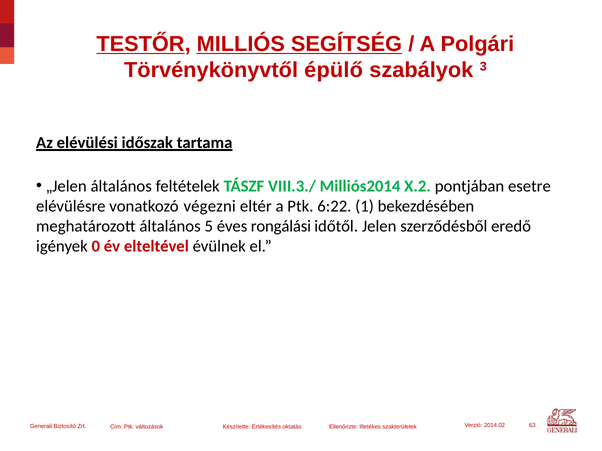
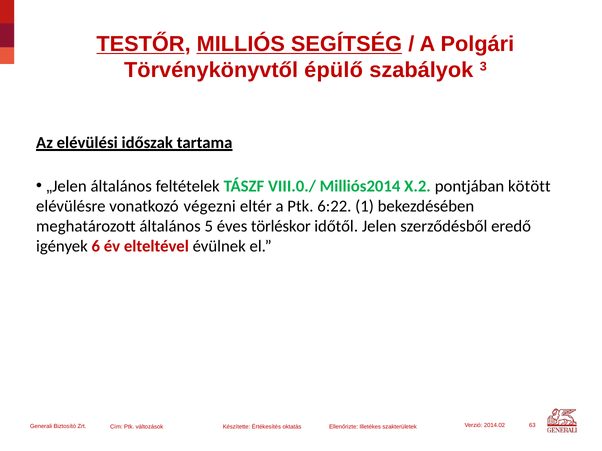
VIII.3./: VIII.3./ -> VIII.0./ (292, 186)
esetre: esetre -> kötött (529, 186)
rongálási: rongálási -> törléskor (281, 227)
0: 0 -> 6 (96, 247)
